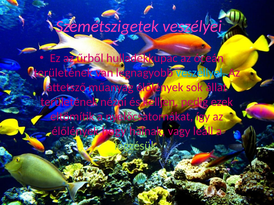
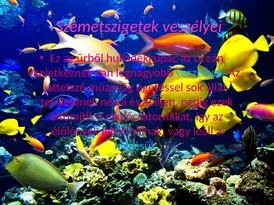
területének: területének -> keletkeznek (63, 73)
műanyag élőlények: élőlények -> égetéssel (160, 88)
hogy: hogy -> lehet (114, 131)
légzésük colour: light green -> light blue (137, 146)
